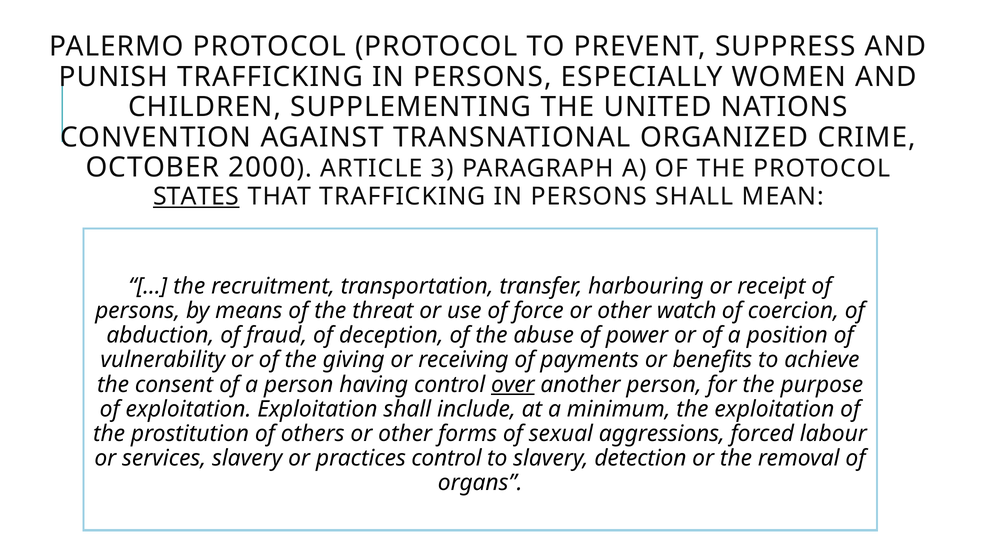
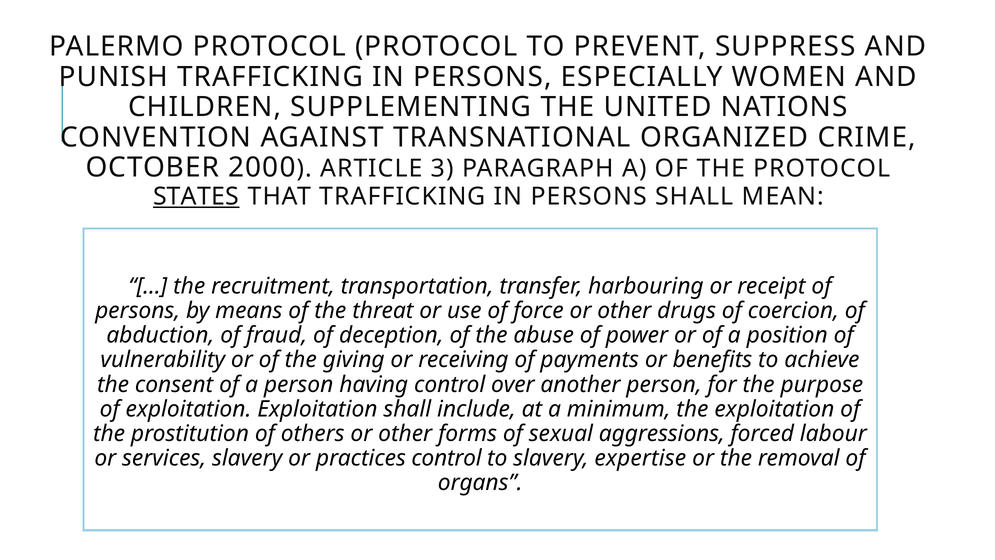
watch: watch -> drugs (687, 311)
over underline: present -> none (513, 384)
detection: detection -> expertise (640, 458)
